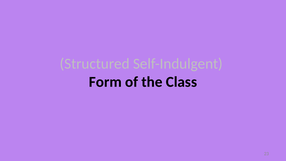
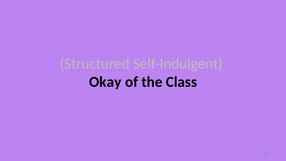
Form: Form -> Okay (105, 82)
